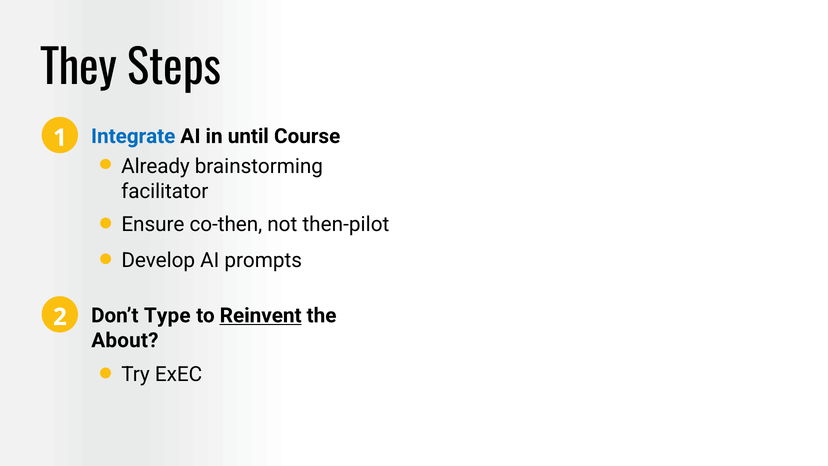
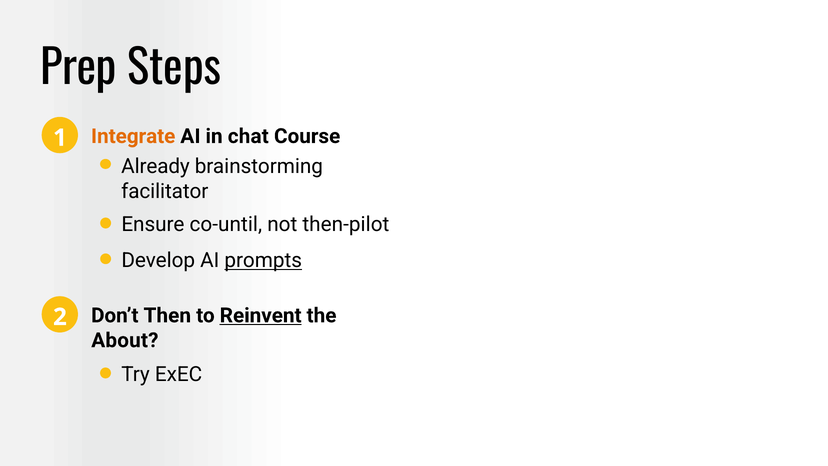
They: They -> Prep (78, 69)
Integrate colour: blue -> orange (133, 136)
until: until -> chat (248, 136)
co-then: co-then -> co-until (226, 224)
prompts underline: none -> present (263, 260)
Type: Type -> Then (167, 315)
